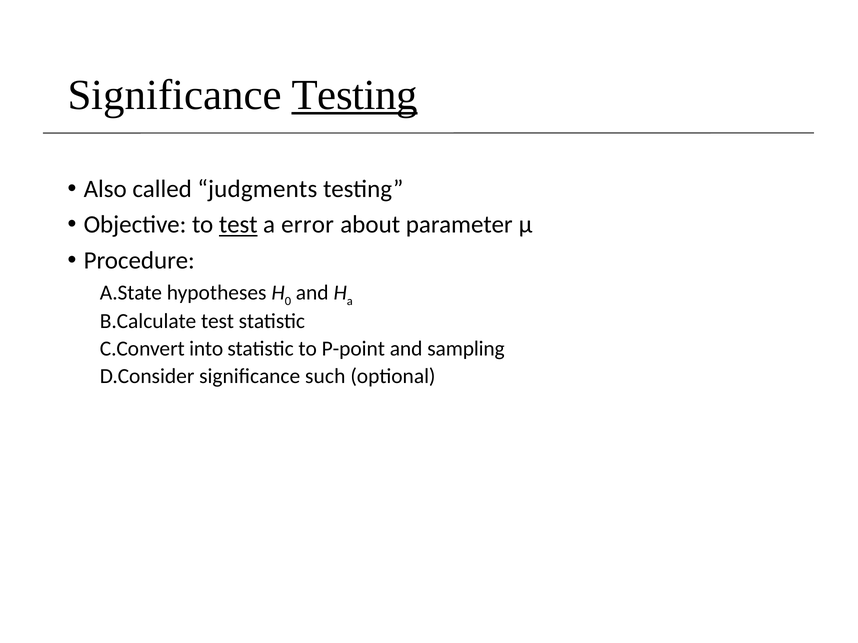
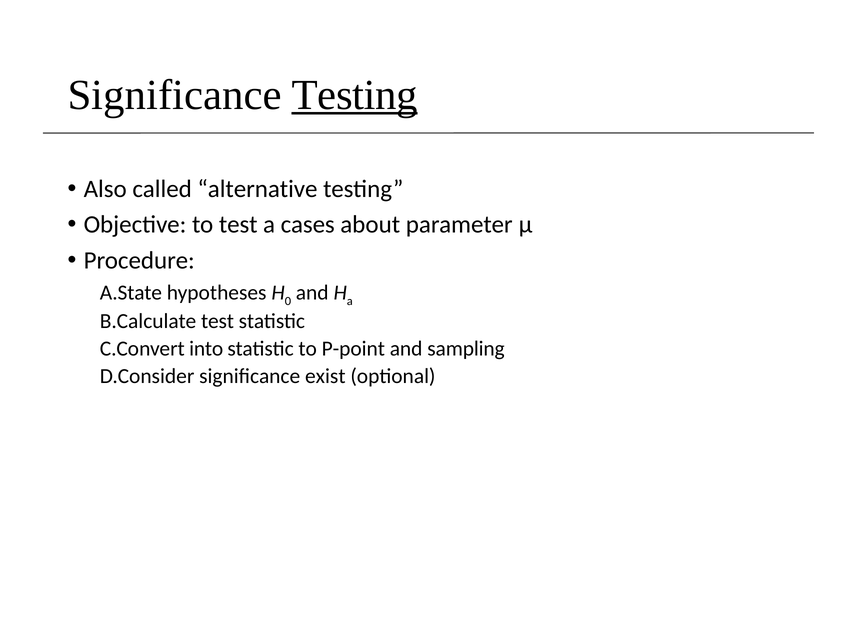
judgments: judgments -> alternative (257, 189)
test underline: present -> none (238, 225)
error: error -> cases (308, 225)
such: such -> exist (325, 377)
